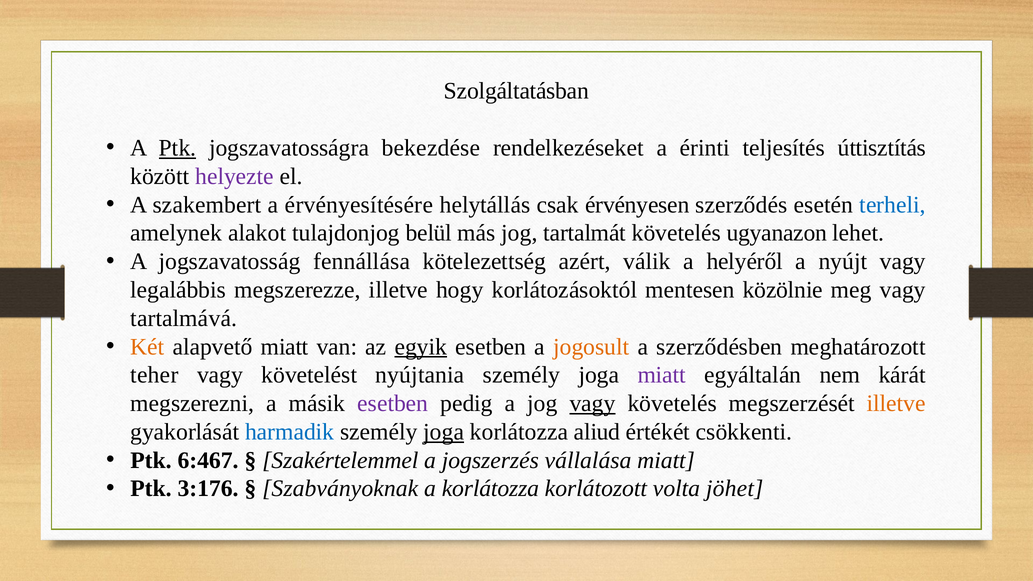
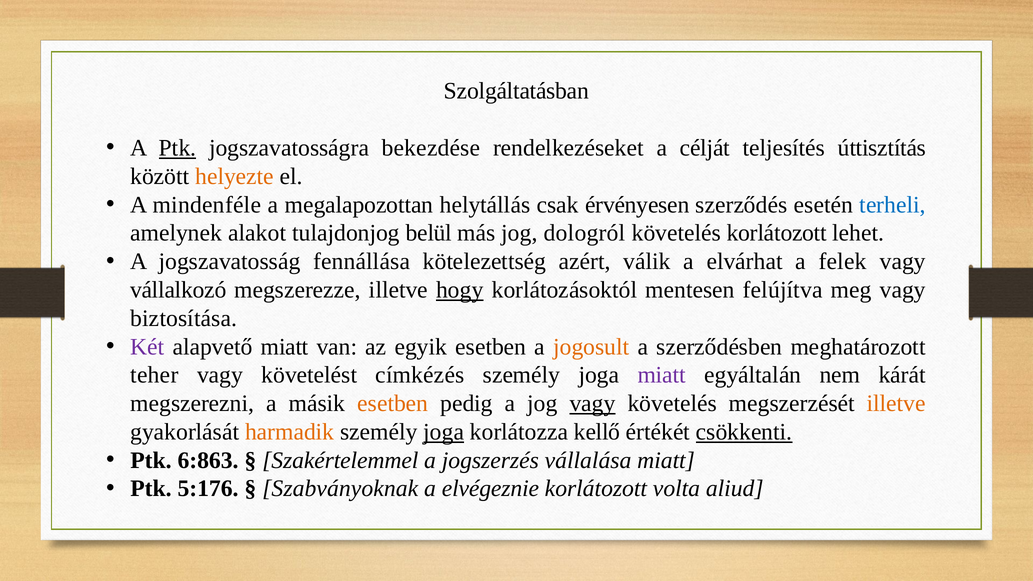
érinti: érinti -> célját (705, 148)
helyezte colour: purple -> orange (235, 176)
szakembert: szakembert -> mindenféle (207, 205)
érvényesítésére: érvényesítésére -> megalapozottan (359, 205)
tartalmát: tartalmát -> dologról (584, 233)
követelés ugyanazon: ugyanazon -> korlátozott (777, 233)
helyéről: helyéről -> elvárhat (745, 262)
nyújt: nyújt -> felek (843, 262)
legalábbis: legalábbis -> vállalkozó (178, 290)
hogy underline: none -> present (460, 290)
közölnie: közölnie -> felújítva (783, 290)
tartalmává: tartalmává -> biztosítása (184, 318)
Két colour: orange -> purple (147, 347)
egyik underline: present -> none (421, 347)
nyújtania: nyújtania -> címkézés (420, 375)
esetben colour: purple -> orange (393, 404)
harmadik colour: blue -> orange (290, 432)
aliud: aliud -> kellő (597, 432)
csökkenti underline: none -> present (744, 432)
6:467: 6:467 -> 6:863 (208, 460)
3:176: 3:176 -> 5:176 (208, 489)
a korlátozza: korlátozza -> elvégeznie (490, 489)
jöhet: jöhet -> aliud (735, 489)
